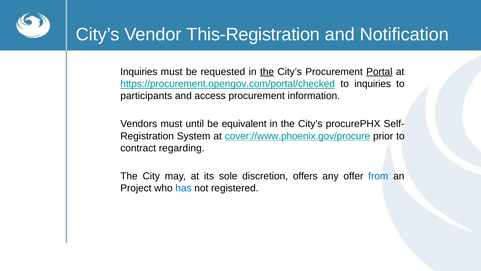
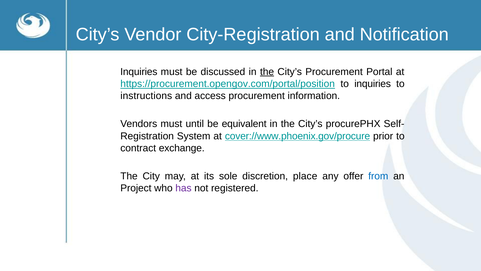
This-Registration: This-Registration -> City-Registration (253, 35)
requested: requested -> discussed (223, 72)
Portal underline: present -> none (379, 72)
https://procurement.opengov.com/portal/checked: https://procurement.opengov.com/portal/checked -> https://procurement.opengov.com/portal/position (228, 84)
participants: participants -> instructions (146, 96)
regarding: regarding -> exchange (182, 148)
offers: offers -> place (305, 176)
has colour: blue -> purple (183, 188)
